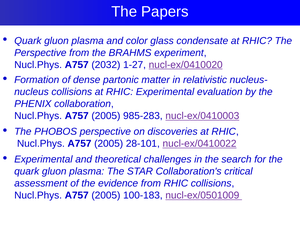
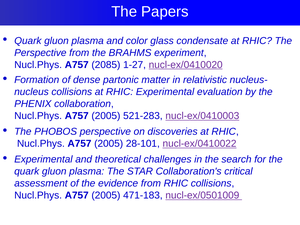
2032: 2032 -> 2085 (106, 65)
985-283: 985-283 -> 521-283 (143, 116)
100-183: 100-183 -> 471-183 (143, 195)
